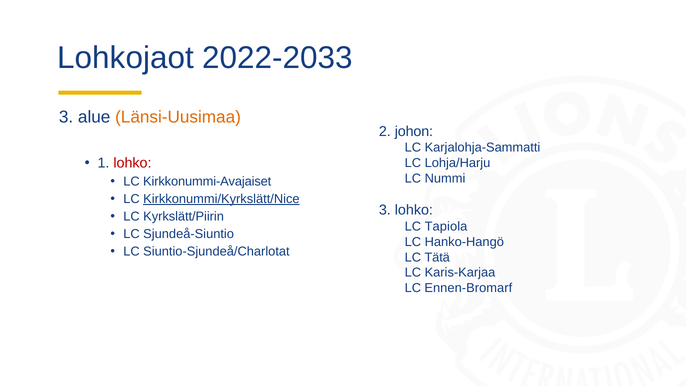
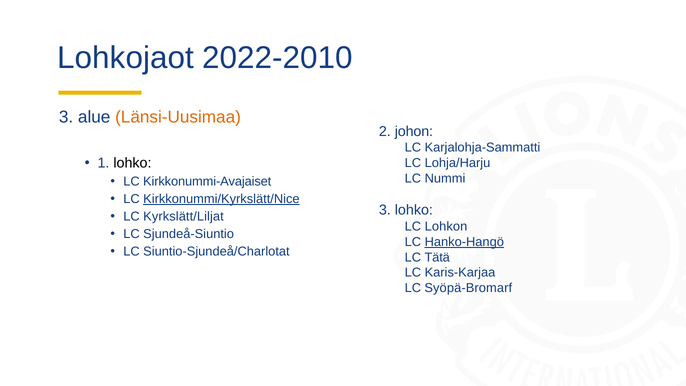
2022-2033: 2022-2033 -> 2022-2010 (278, 58)
lohko colour: red -> black (132, 163)
Kyrkslätt/Piirin: Kyrkslätt/Piirin -> Kyrkslätt/Liljat (184, 216)
Tapiola: Tapiola -> Lohkon (446, 226)
Hanko-Hangö underline: none -> present (464, 242)
Ennen-Bromarf: Ennen-Bromarf -> Syöpä-Bromarf (468, 288)
